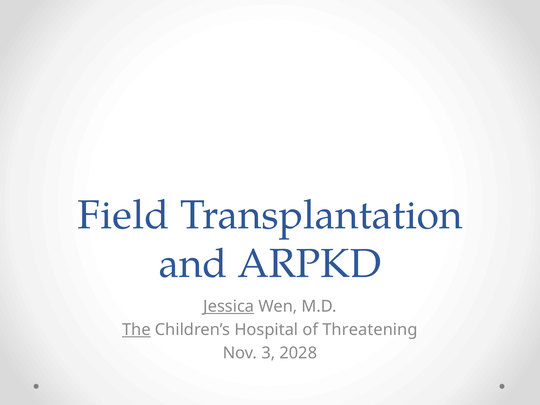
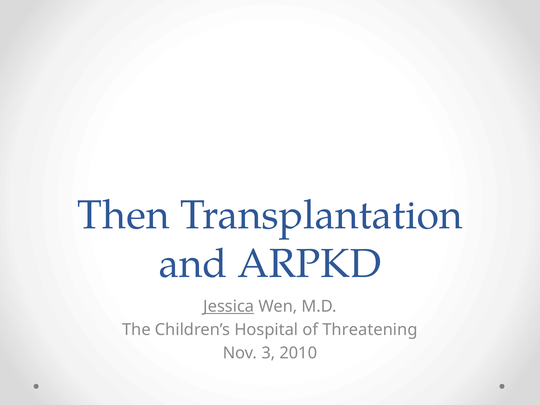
Field: Field -> Then (123, 215)
The underline: present -> none (136, 330)
2028: 2028 -> 2010 (298, 353)
